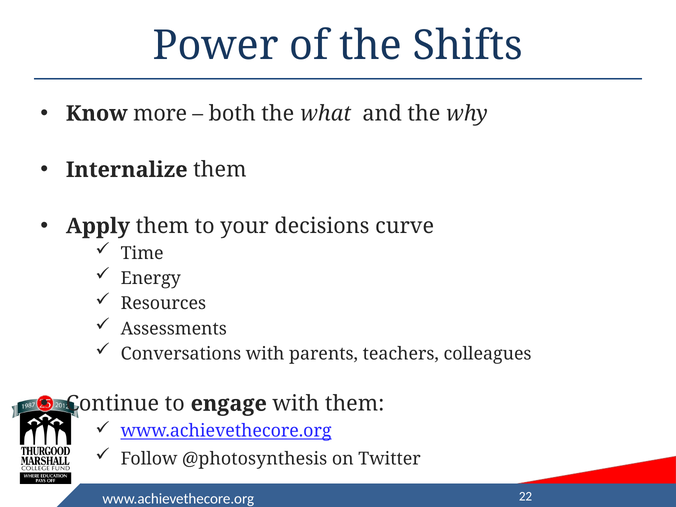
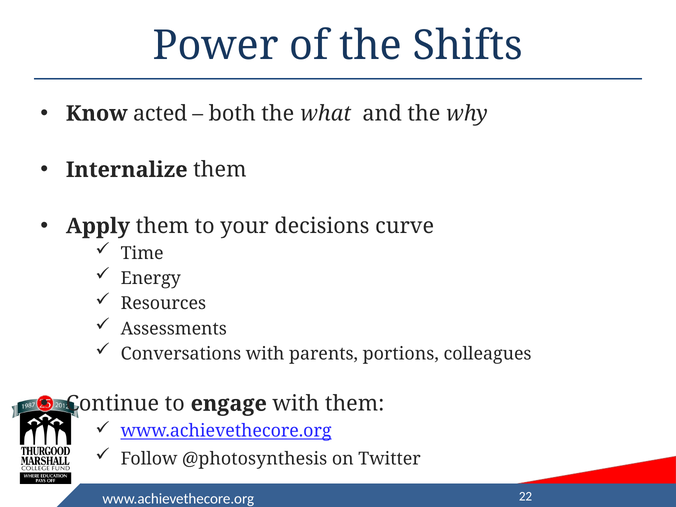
more: more -> acted (160, 114)
teachers: teachers -> portions (401, 354)
